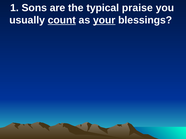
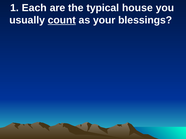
Sons: Sons -> Each (34, 8)
praise: praise -> house (137, 8)
your underline: present -> none (104, 20)
